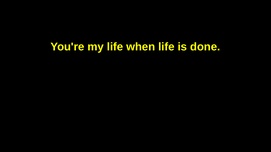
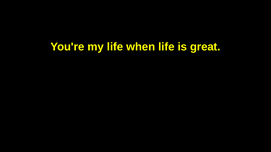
done: done -> great (205, 47)
